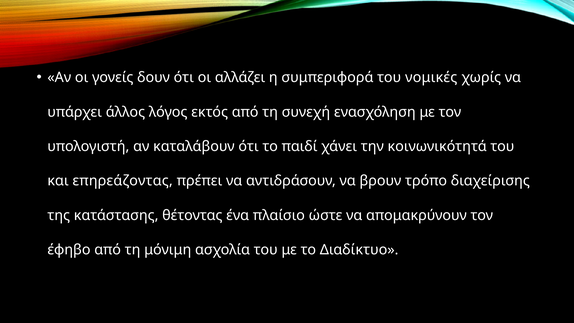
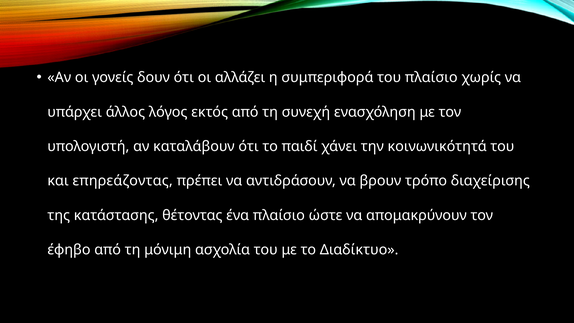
του νομικές: νομικές -> πλαίσιο (431, 78)
